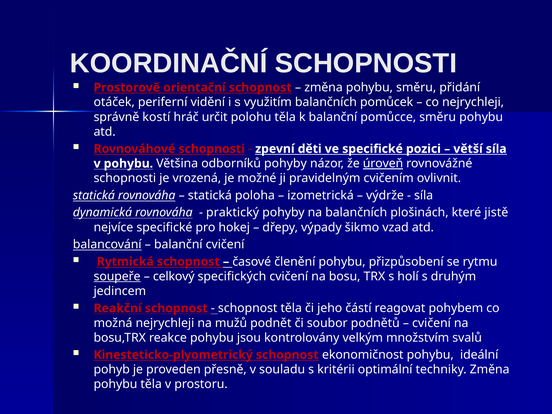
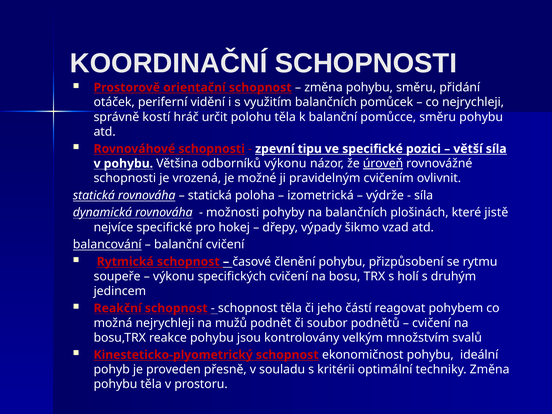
děti: děti -> tipu (310, 149)
odborníků pohyby: pohyby -> výkonu (285, 164)
praktický: praktický -> možnosti (233, 213)
soupeře underline: present -> none (117, 276)
celkový: celkový -> výkonu (174, 276)
